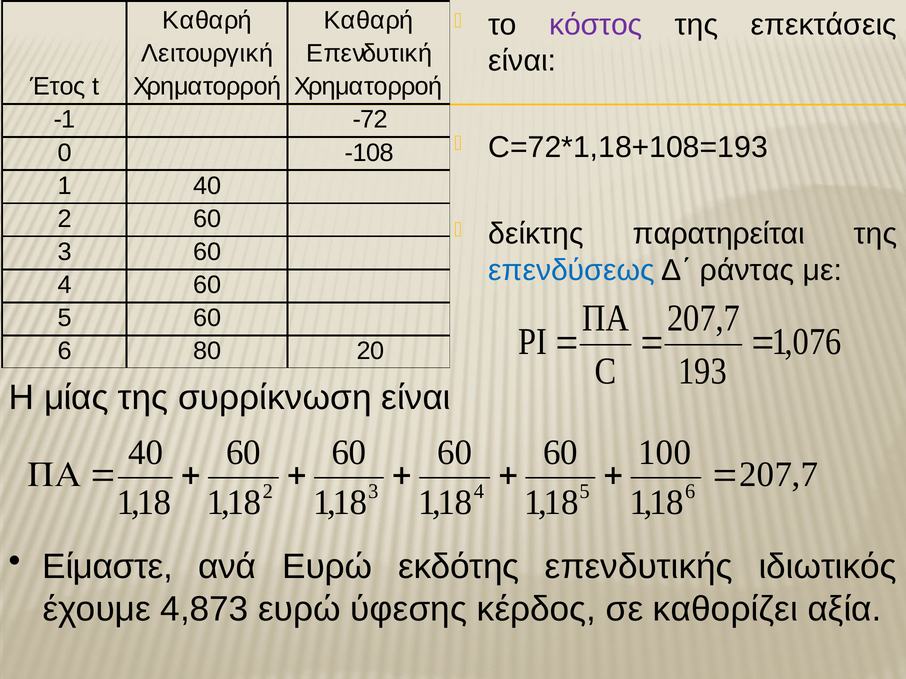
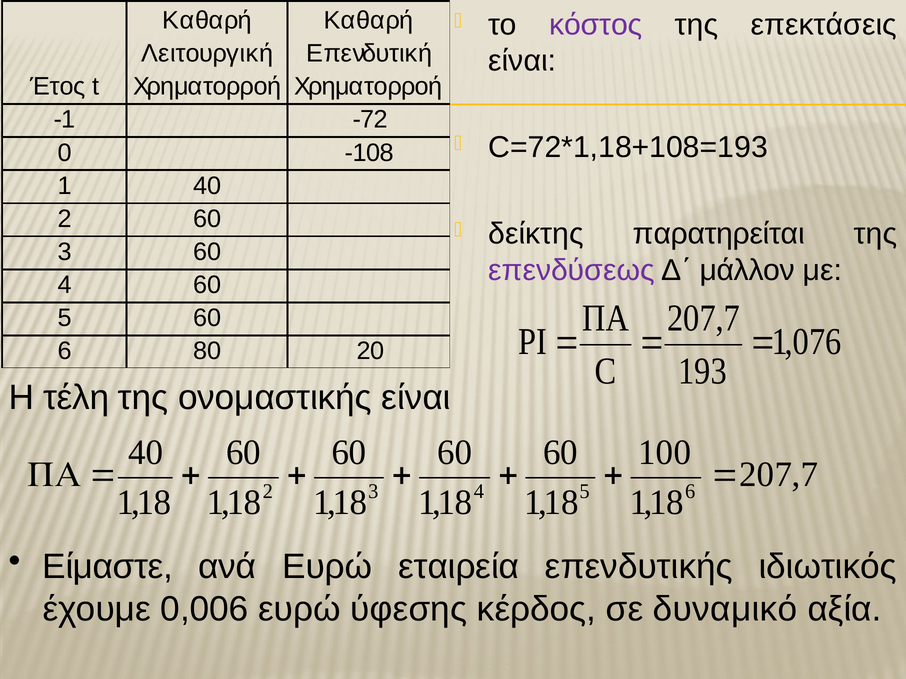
επενδύσεως colour: blue -> purple (571, 270)
ράντας: ράντας -> μάλλον (747, 270)
μίας: μίας -> τέλη (76, 398)
συρρίκνωση: συρρίκνωση -> ονομαστικής (275, 398)
εκδότης: εκδότης -> εταιρεία (459, 567)
4,873: 4,873 -> 0,006 (204, 610)
καθορίζει: καθορίζει -> δυναμικό (725, 610)
